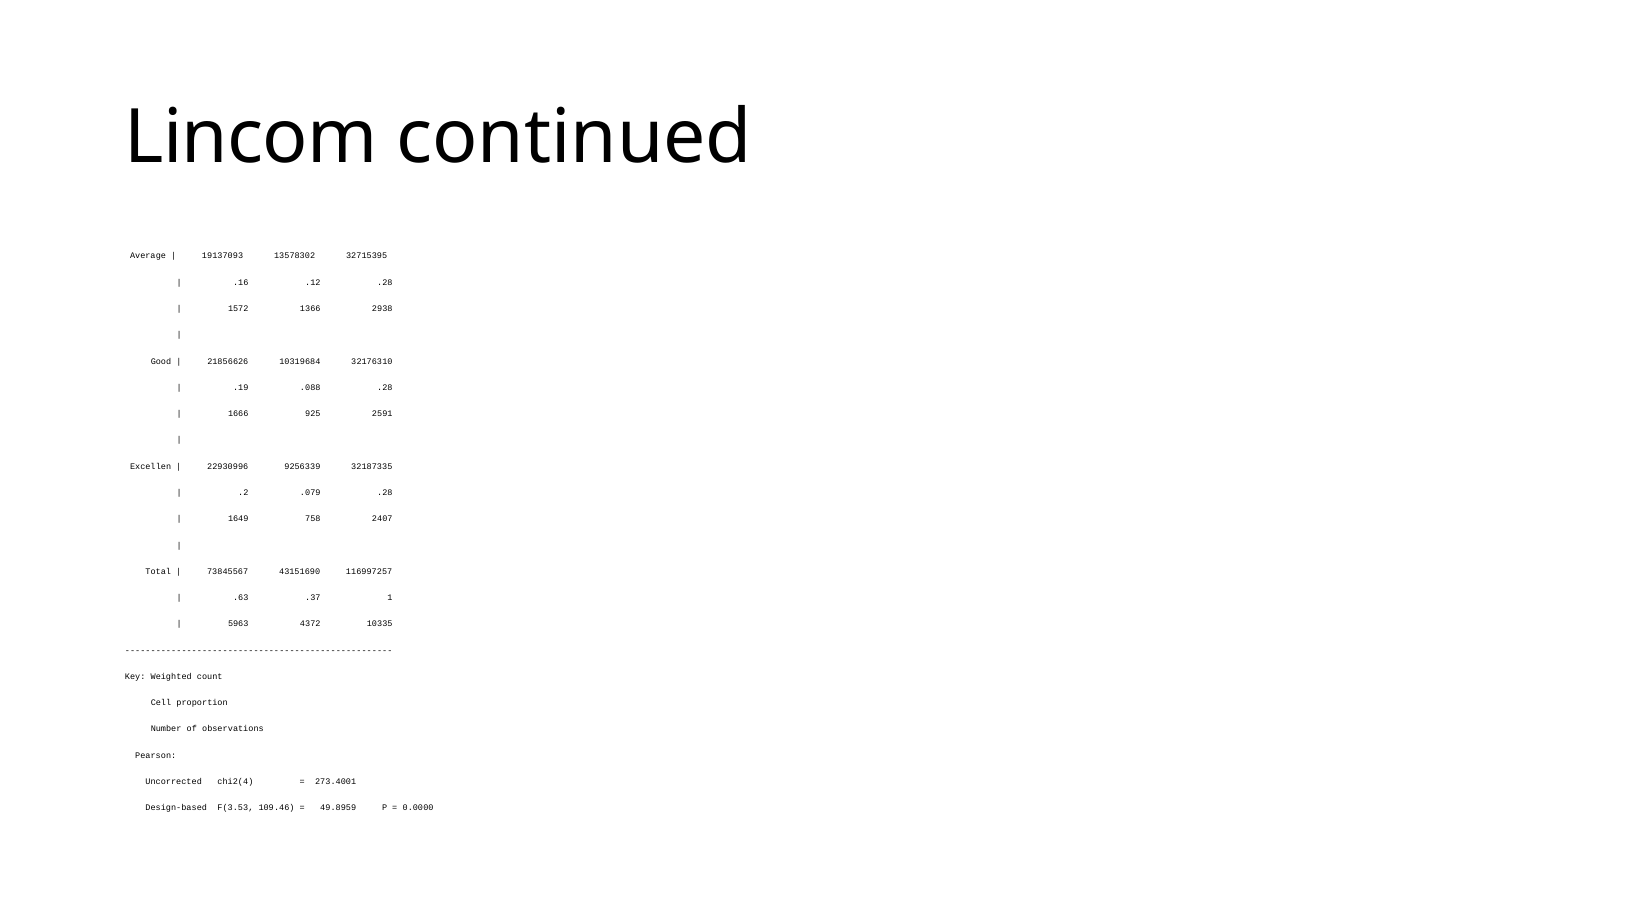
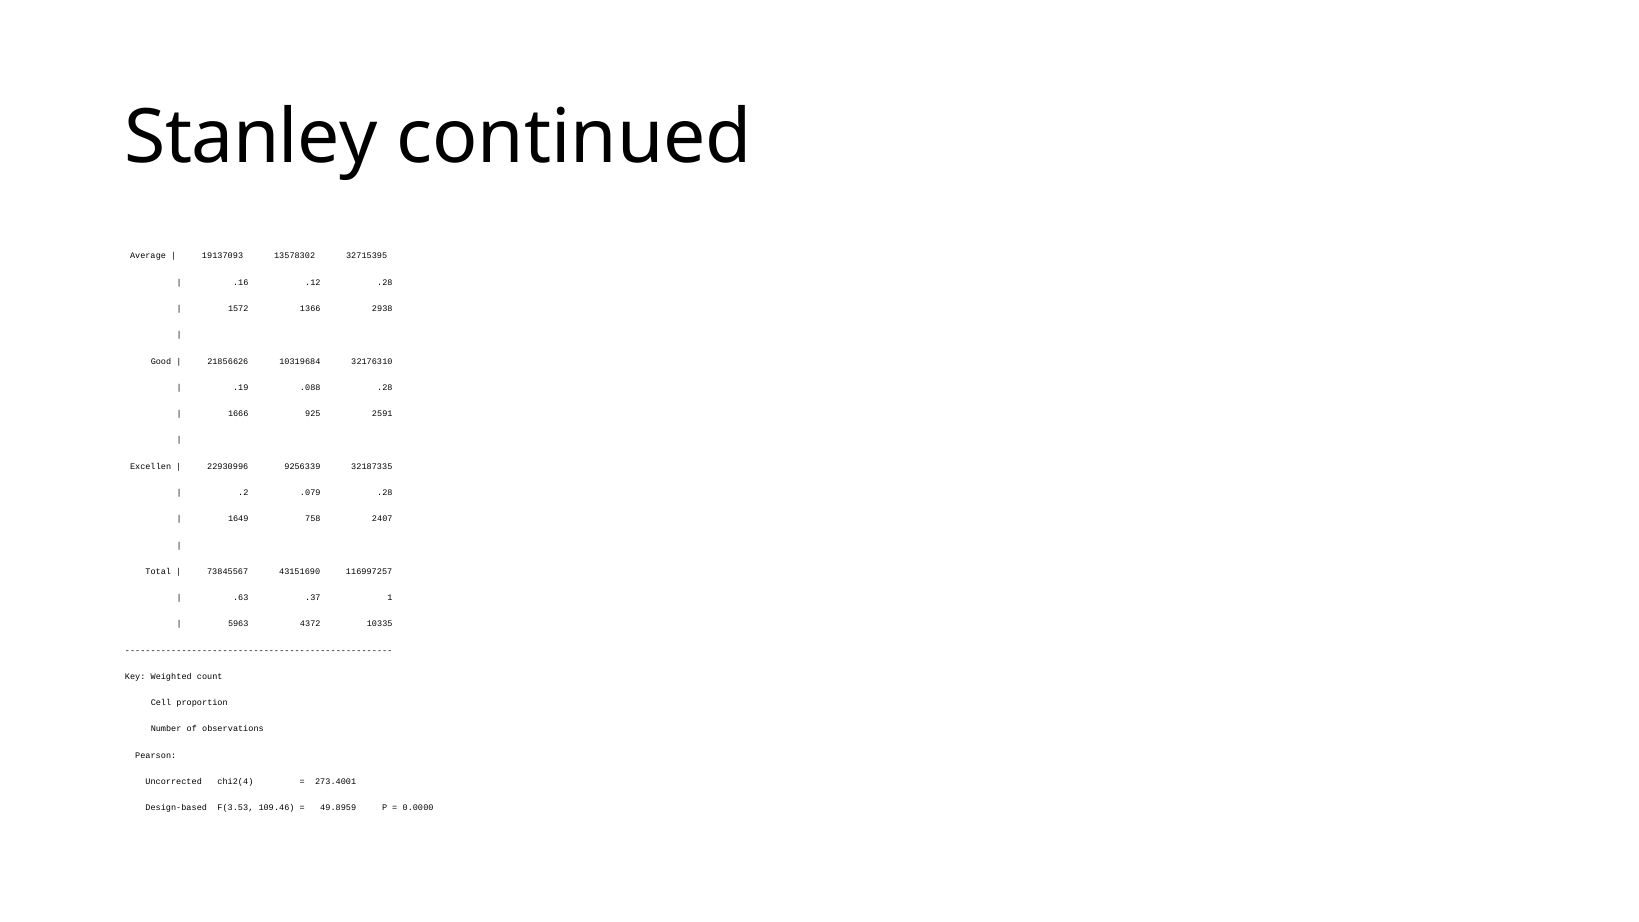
Lincom: Lincom -> Stanley (251, 138)
